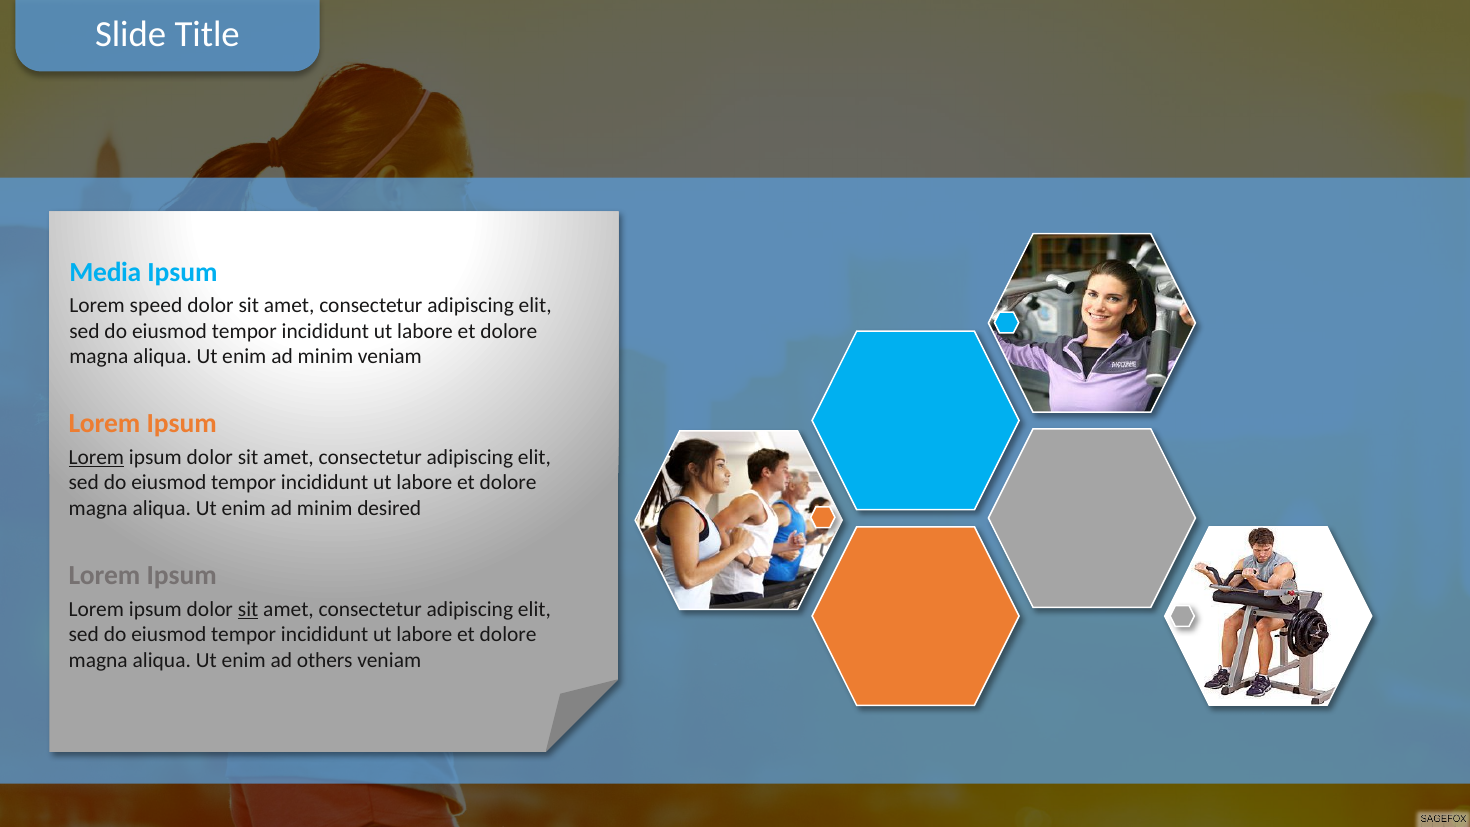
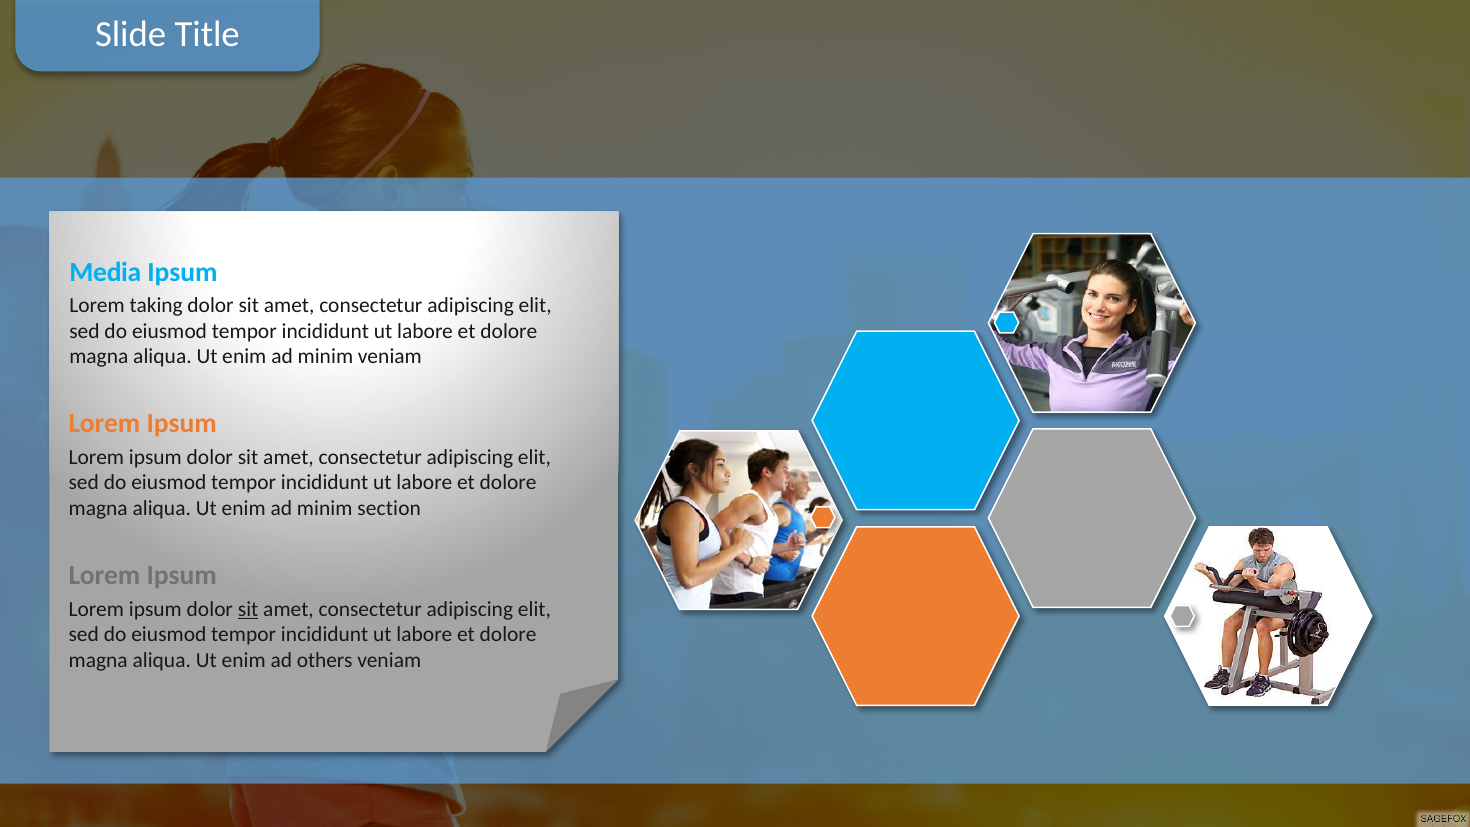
speed: speed -> taking (156, 305)
Lorem underline: present -> none (96, 457)
desired: desired -> section (389, 509)
